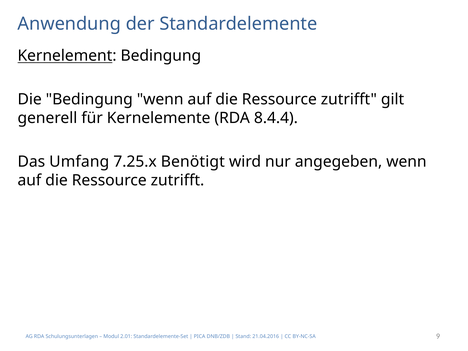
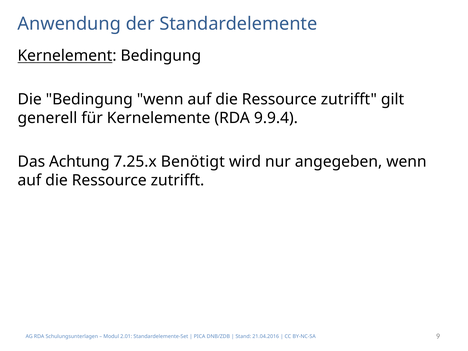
8.4.4: 8.4.4 -> 9.9.4 (276, 118)
Umfang: Umfang -> Achtung (79, 162)
